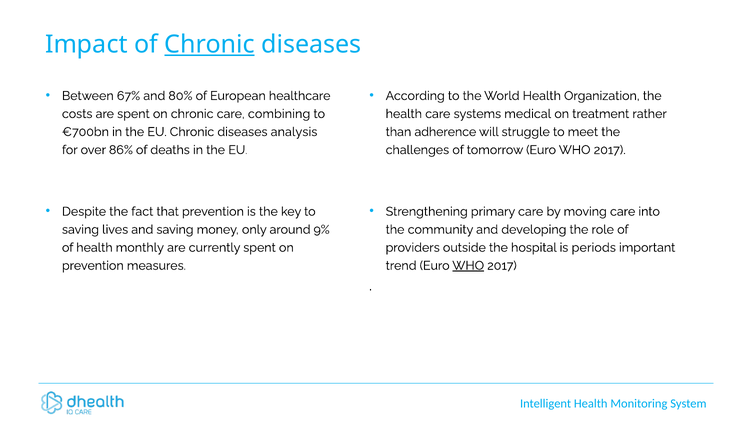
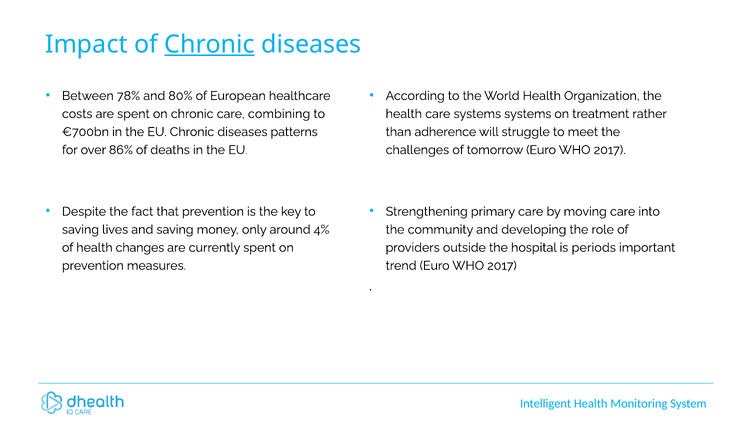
67%: 67% -> 78% (128, 96)
systems medical: medical -> systems (528, 114)
analysis: analysis -> patterns (294, 132)
9%: 9% -> 4% (322, 230)
monthly: monthly -> changes (140, 248)
WHO underline: present -> none (468, 266)
